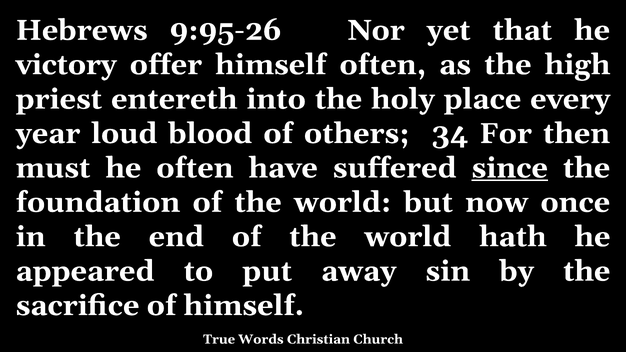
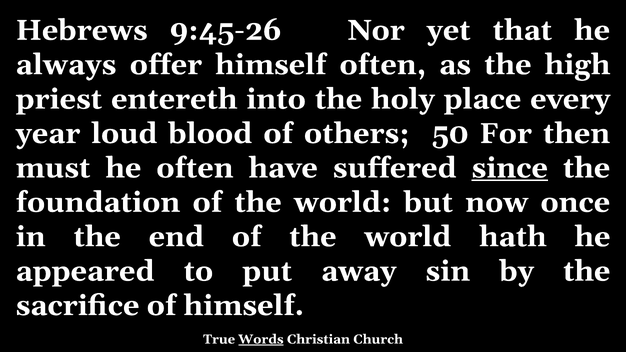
9:95-26: 9:95-26 -> 9:45-26 (226, 30)
victory: victory -> always (66, 65)
34: 34 -> 50 (450, 134)
Words underline: none -> present (261, 339)
